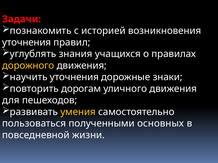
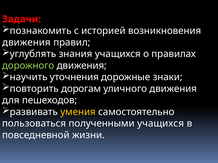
уточнения: уточнения -> движения (26, 42)
дорожного colour: yellow -> light green (28, 66)
полученными основных: основных -> учащихся (161, 124)
